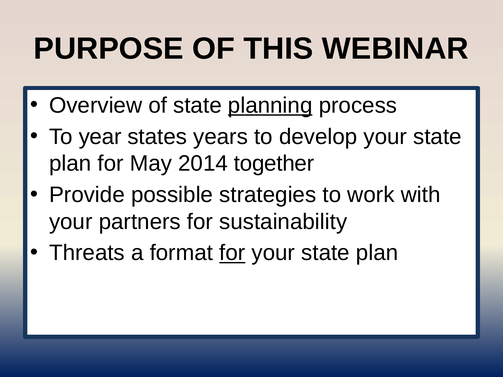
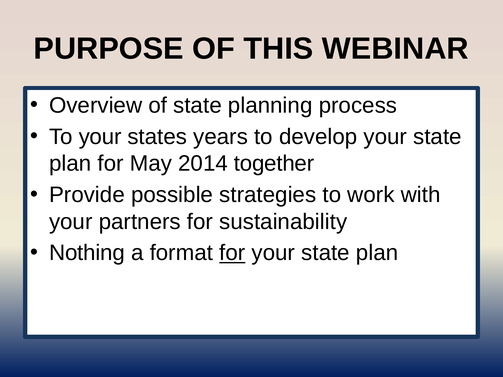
planning underline: present -> none (270, 106)
To year: year -> your (100, 137)
Threats: Threats -> Nothing (87, 253)
